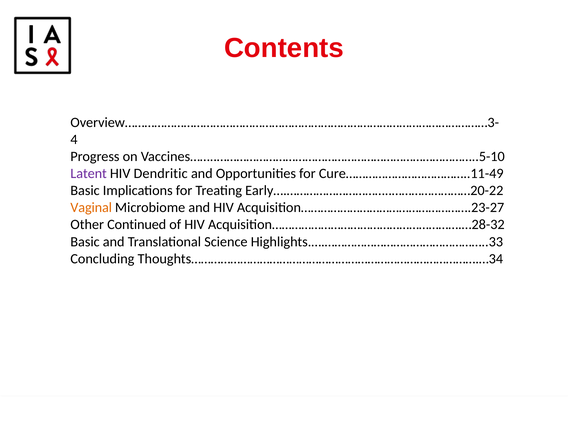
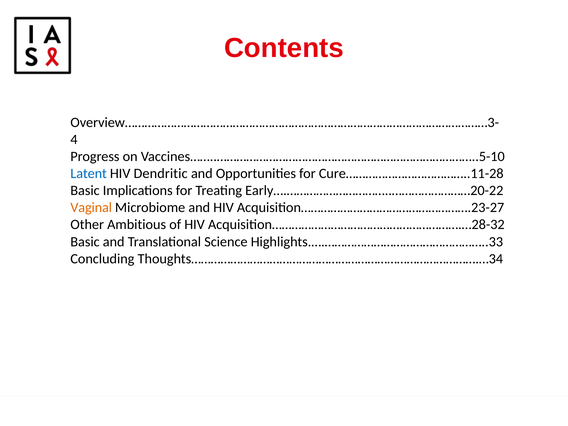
Latent colour: purple -> blue (89, 174)
Cure………………………………..11-49: Cure………………………………..11-49 -> Cure………………………………..11-28 (411, 174)
Continued: Continued -> Ambitious (137, 225)
